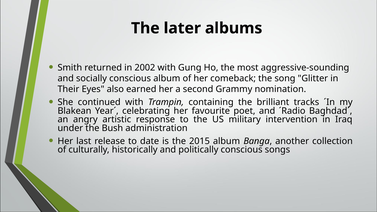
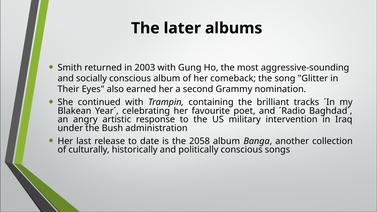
2002: 2002 -> 2003 (145, 68)
2015: 2015 -> 2058 (200, 141)
